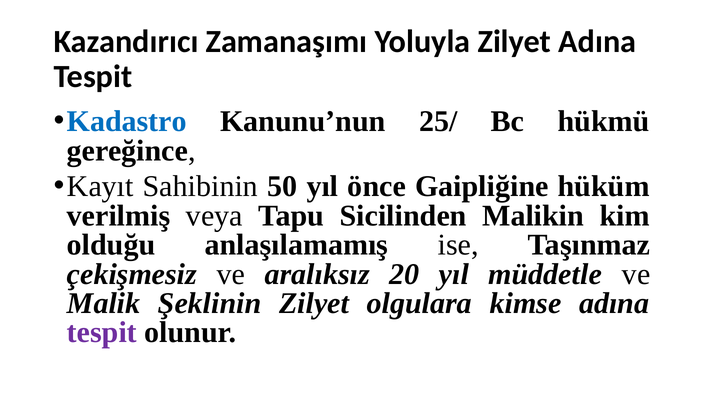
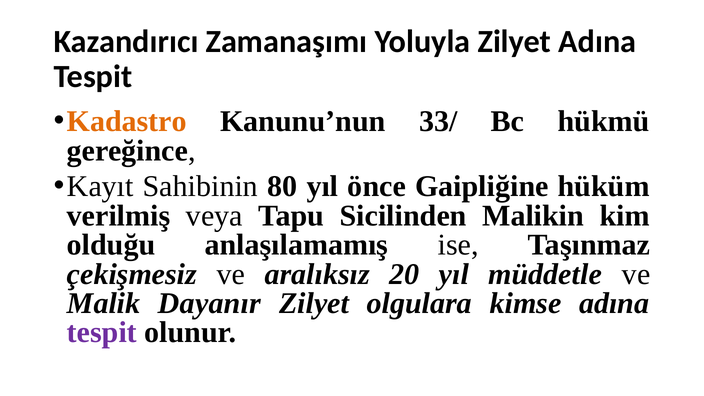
Kadastro colour: blue -> orange (127, 121)
25/: 25/ -> 33/ (438, 121)
50: 50 -> 80 (282, 186)
Şeklinin: Şeklinin -> Dayanır (210, 303)
